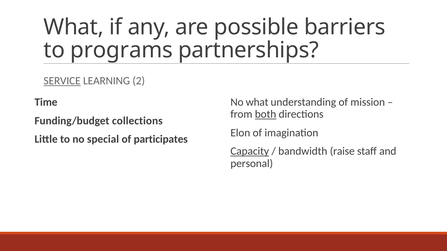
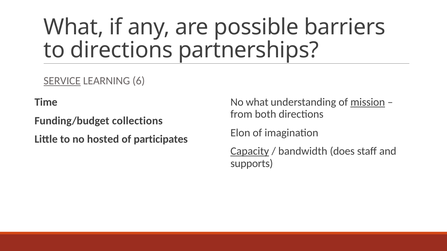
to programs: programs -> directions (122, 50)
2: 2 -> 6 (139, 81)
mission underline: none -> present (368, 102)
both underline: present -> none (266, 114)
special: special -> hosted (103, 139)
raise: raise -> does (342, 152)
personal: personal -> supports (252, 164)
